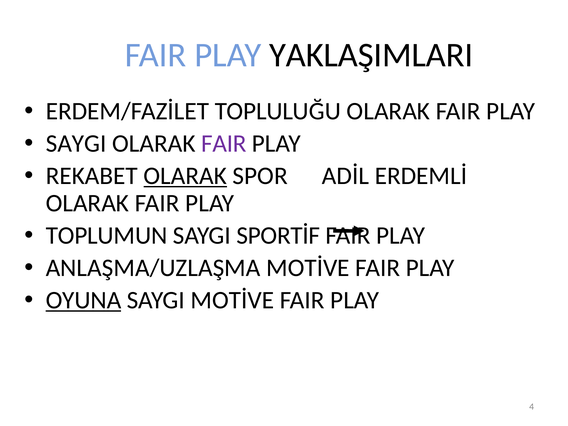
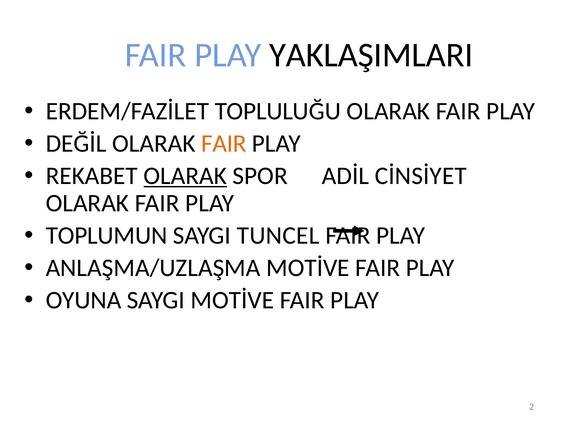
SAYGI: SAYGI -> DEĞİL (76, 144)
FAIR colour: purple -> orange (224, 144)
ERDEMLİ: ERDEMLİ -> CİNSİYET (421, 176)
SAYGI SPORTİF: SPORTİF -> TUNCEL (278, 235)
OYUNA underline: present -> none (84, 300)
4: 4 -> 2 (532, 407)
